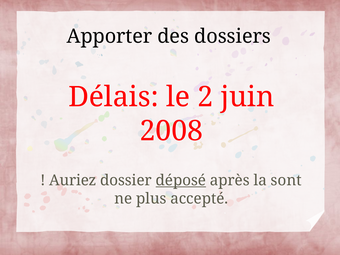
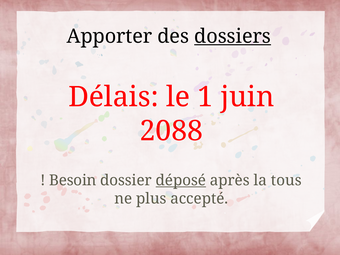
dossiers underline: none -> present (233, 36)
2: 2 -> 1 (205, 97)
2008: 2008 -> 2088 (171, 131)
Auriez: Auriez -> Besoin (73, 180)
sont: sont -> tous (286, 180)
